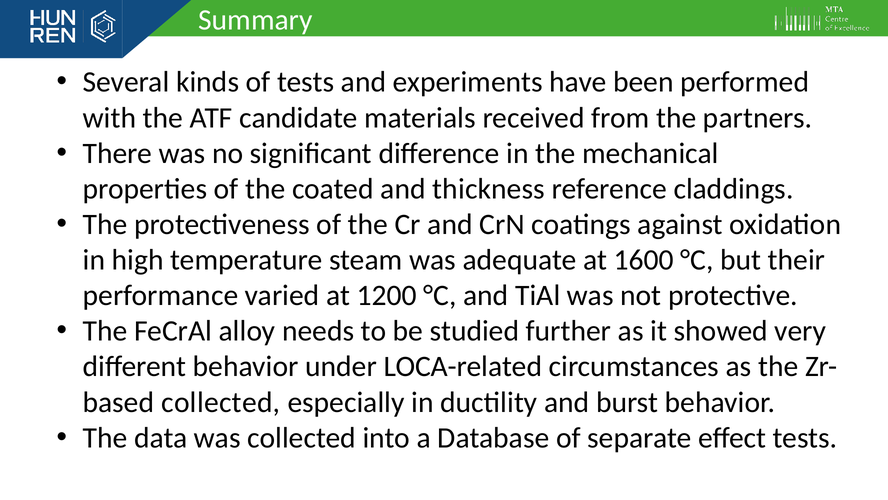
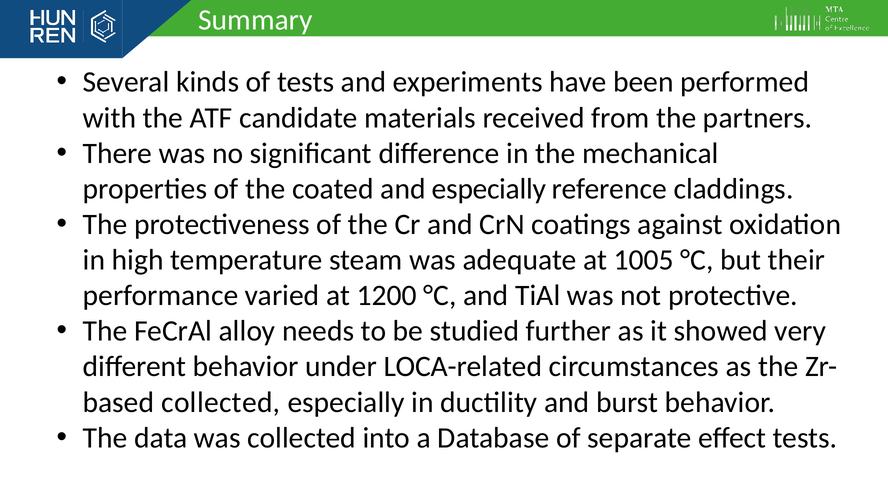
and thickness: thickness -> especially (489, 189)
1600: 1600 -> 1005 (644, 260)
